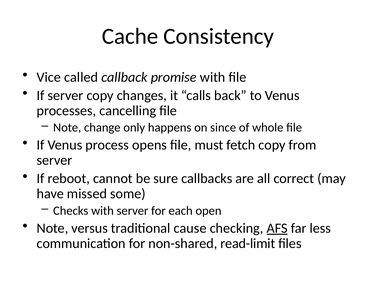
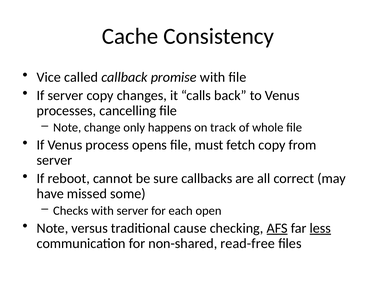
since: since -> track (223, 127)
less underline: none -> present (320, 228)
read-limit: read-limit -> read-free (248, 243)
